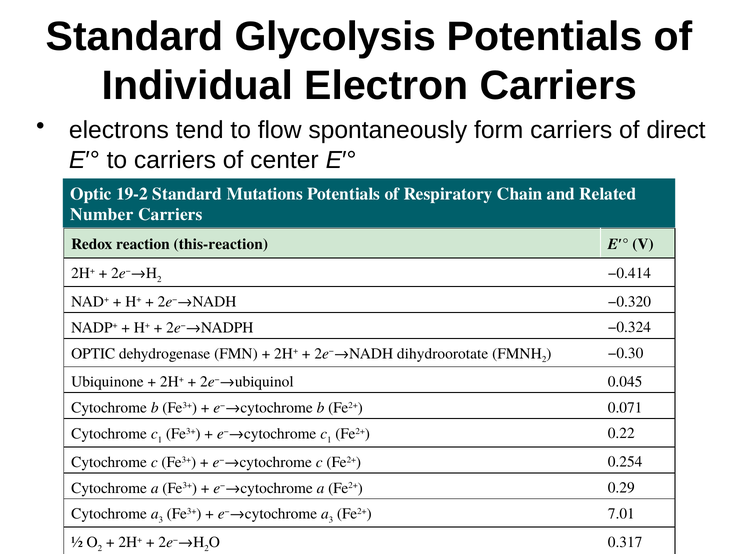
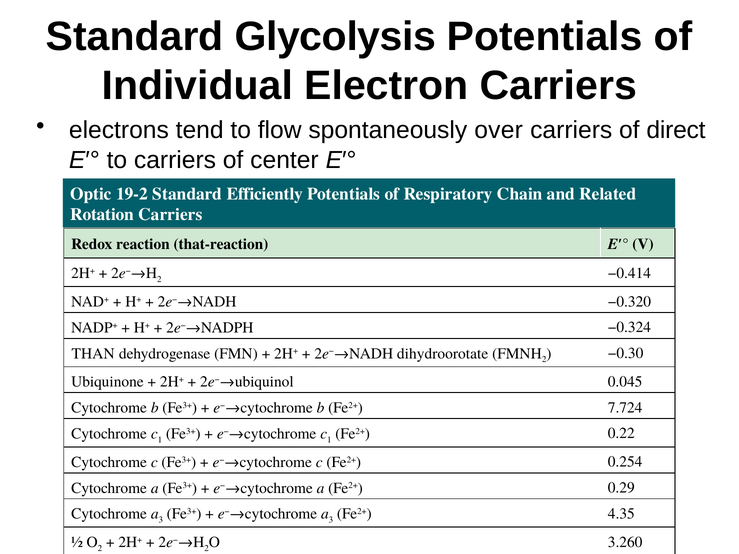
form: form -> over (499, 130)
Mutations: Mutations -> Efficiently (265, 194)
Number: Number -> Rotation (102, 215)
this-reaction: this-reaction -> that-reaction (221, 244)
OPTIC: OPTIC -> THAN (93, 354)
0.071: 0.071 -> 7.724 (625, 408)
7.01: 7.01 -> 4.35 (621, 514)
0.317: 0.317 -> 3.260 (625, 542)
